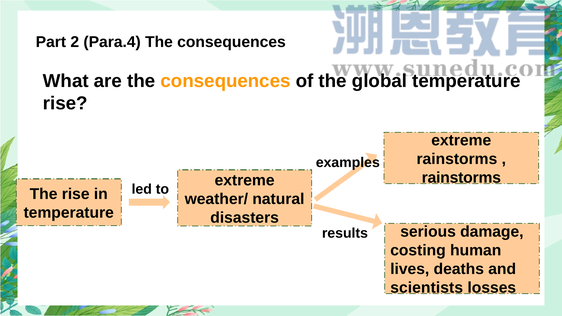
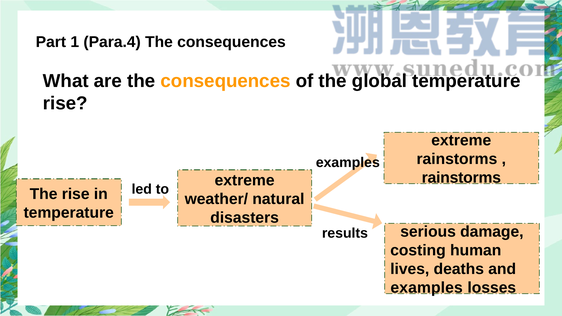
2: 2 -> 1 (75, 42)
scientists: scientists -> examples (427, 288)
